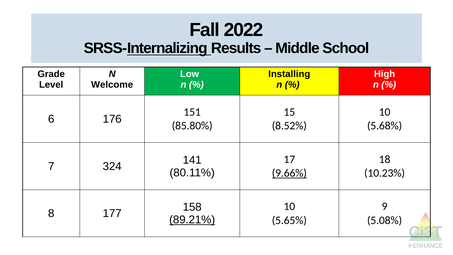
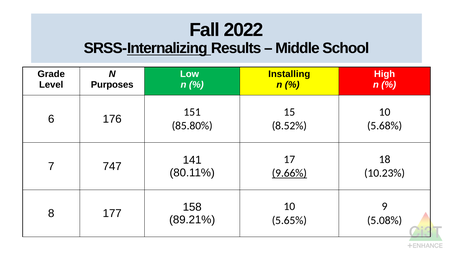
Welcome: Welcome -> Purposes (112, 85)
324: 324 -> 747 (112, 166)
89.21% underline: present -> none (192, 220)
